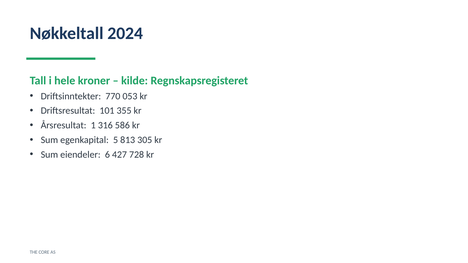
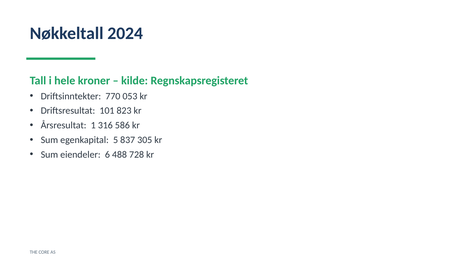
355: 355 -> 823 (124, 111)
813: 813 -> 837 (128, 140)
427: 427 -> 488 (119, 155)
